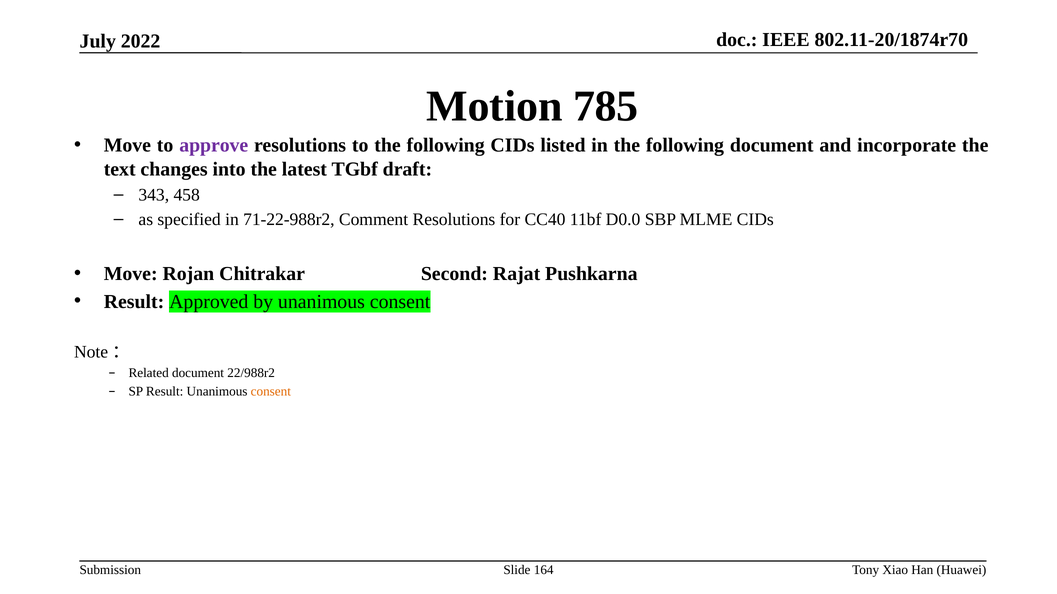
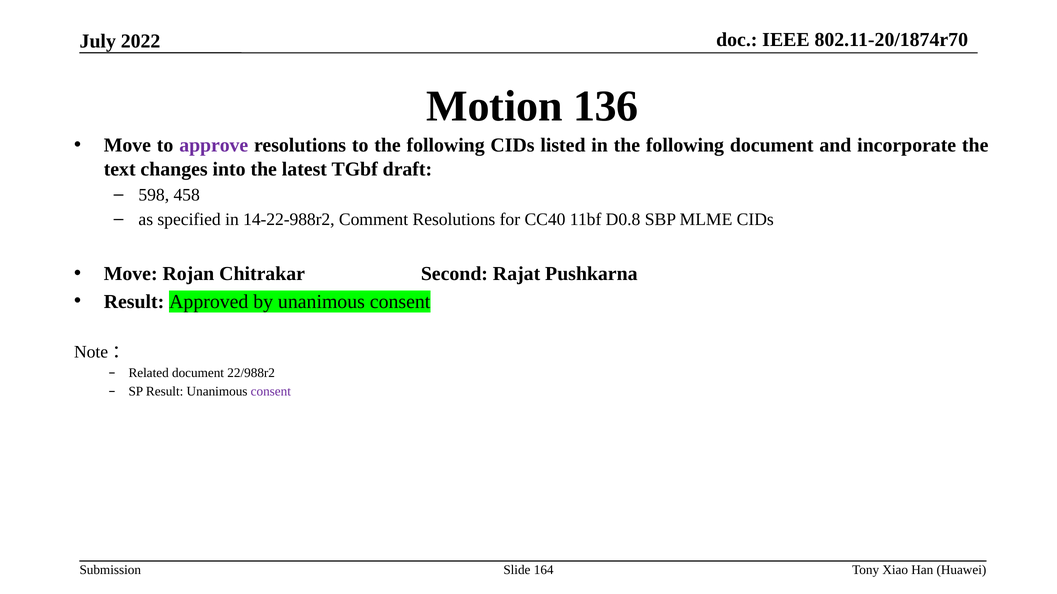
785: 785 -> 136 (606, 106)
343: 343 -> 598 (154, 195)
71-22-988r2: 71-22-988r2 -> 14-22-988r2 (289, 220)
D0.0: D0.0 -> D0.8 (623, 220)
consent colour: orange -> purple (271, 392)
